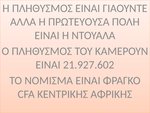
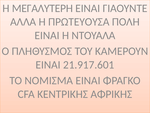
Η ΠΛΗΘΥΣΜΟΣ: ΠΛΗΘΥΣΜΟΣ -> ΜΕΓΑΛΥΤΕΡΗ (42, 8)
21.927.602: 21.927.602 -> 21.917.601 (89, 65)
